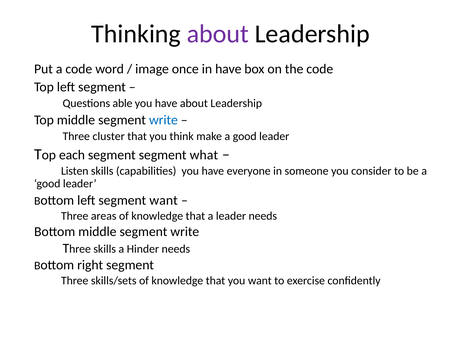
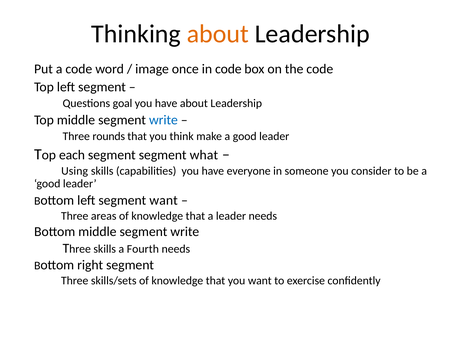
about colour: purple -> orange (218, 34)
in have: have -> code (228, 69)
able: able -> goal (122, 103)
cluster: cluster -> rounds (109, 136)
Listen: Listen -> Using (75, 171)
Hinder: Hinder -> Fourth (143, 249)
